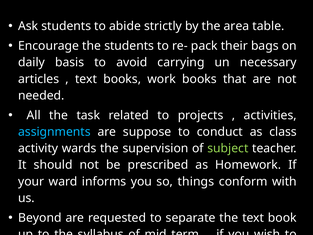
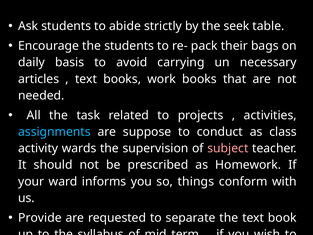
area: area -> seek (236, 26)
subject colour: light green -> pink (228, 148)
Beyond: Beyond -> Provide (40, 218)
